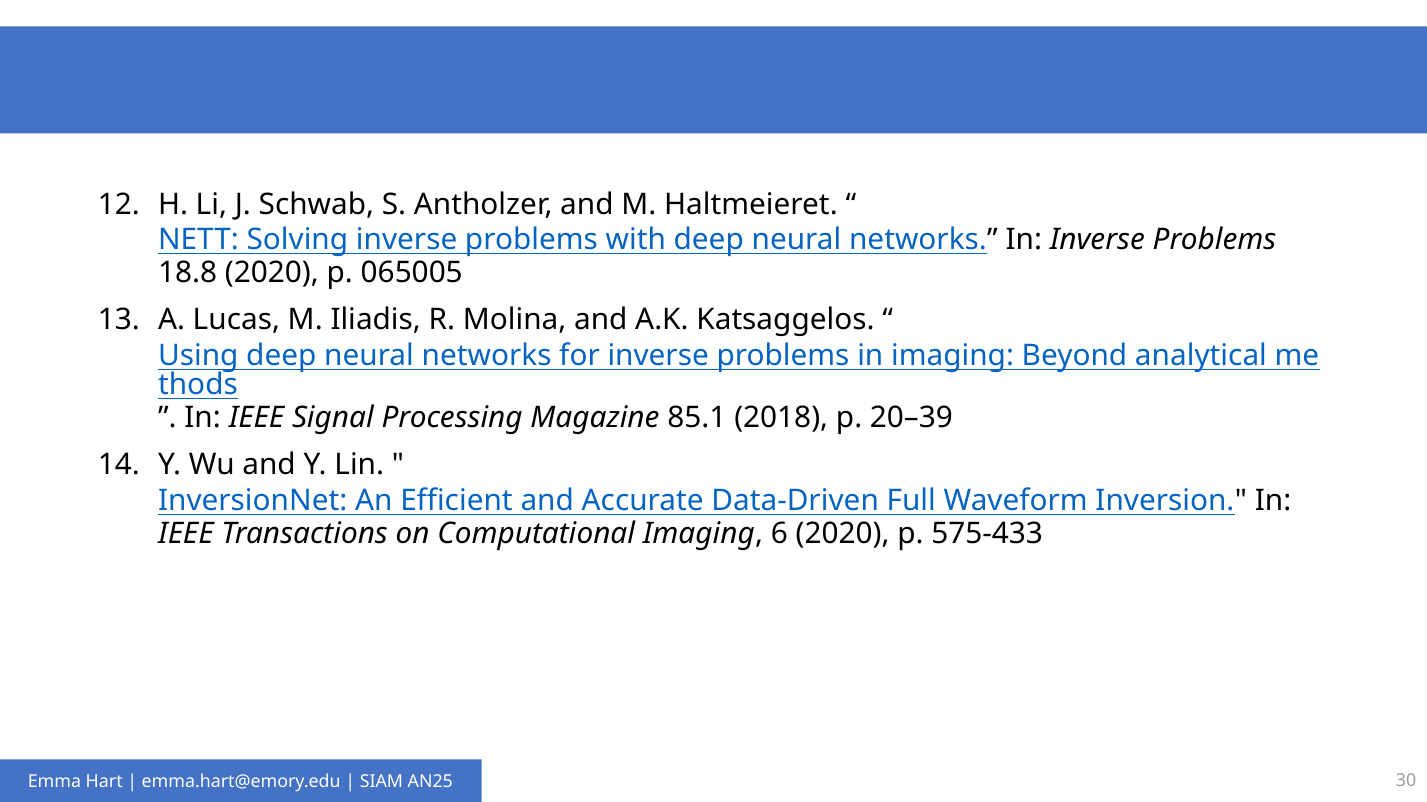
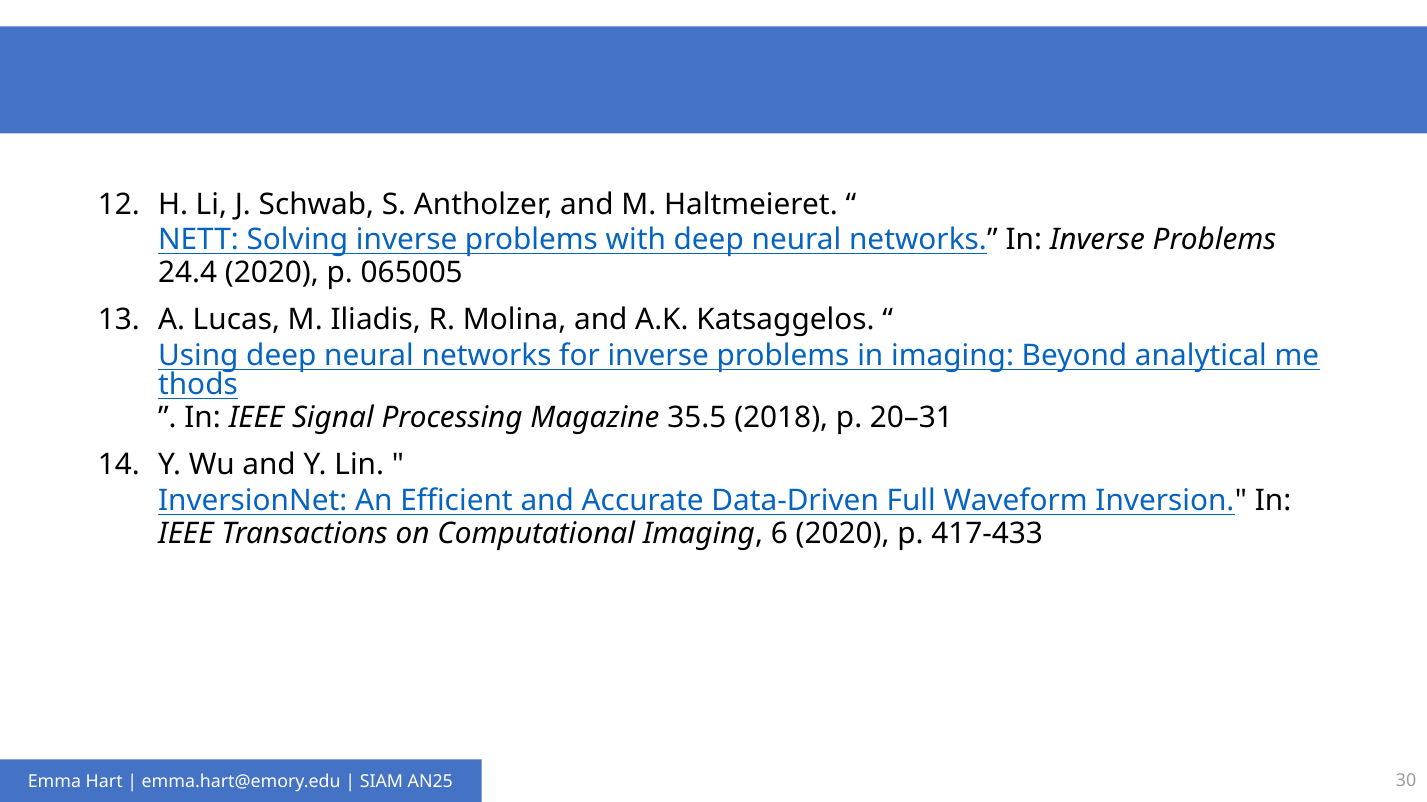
18.8: 18.8 -> 24.4 (188, 273)
85.1: 85.1 -> 35.5 (697, 418)
20–39: 20–39 -> 20–31 (911, 418)
575-433: 575-433 -> 417-433 (987, 534)
